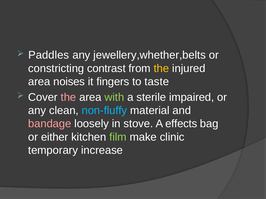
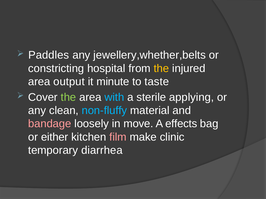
contrast: contrast -> hospital (106, 69)
noises: noises -> output (69, 82)
fingers: fingers -> minute (113, 82)
the colour: pink -> light green (68, 97)
with colour: light green -> light blue (114, 97)
impaired: impaired -> applying (192, 97)
stove: stove -> move (138, 124)
film colour: light green -> pink (118, 137)
increase: increase -> diarrhea (102, 151)
